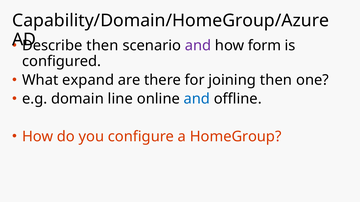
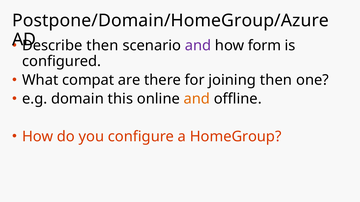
Capability/Domain/HomeGroup/Azure: Capability/Domain/HomeGroup/Azure -> Postpone/Domain/HomeGroup/Azure (171, 21)
expand: expand -> compat (88, 80)
line: line -> this (120, 99)
and colour: blue -> orange (197, 99)
